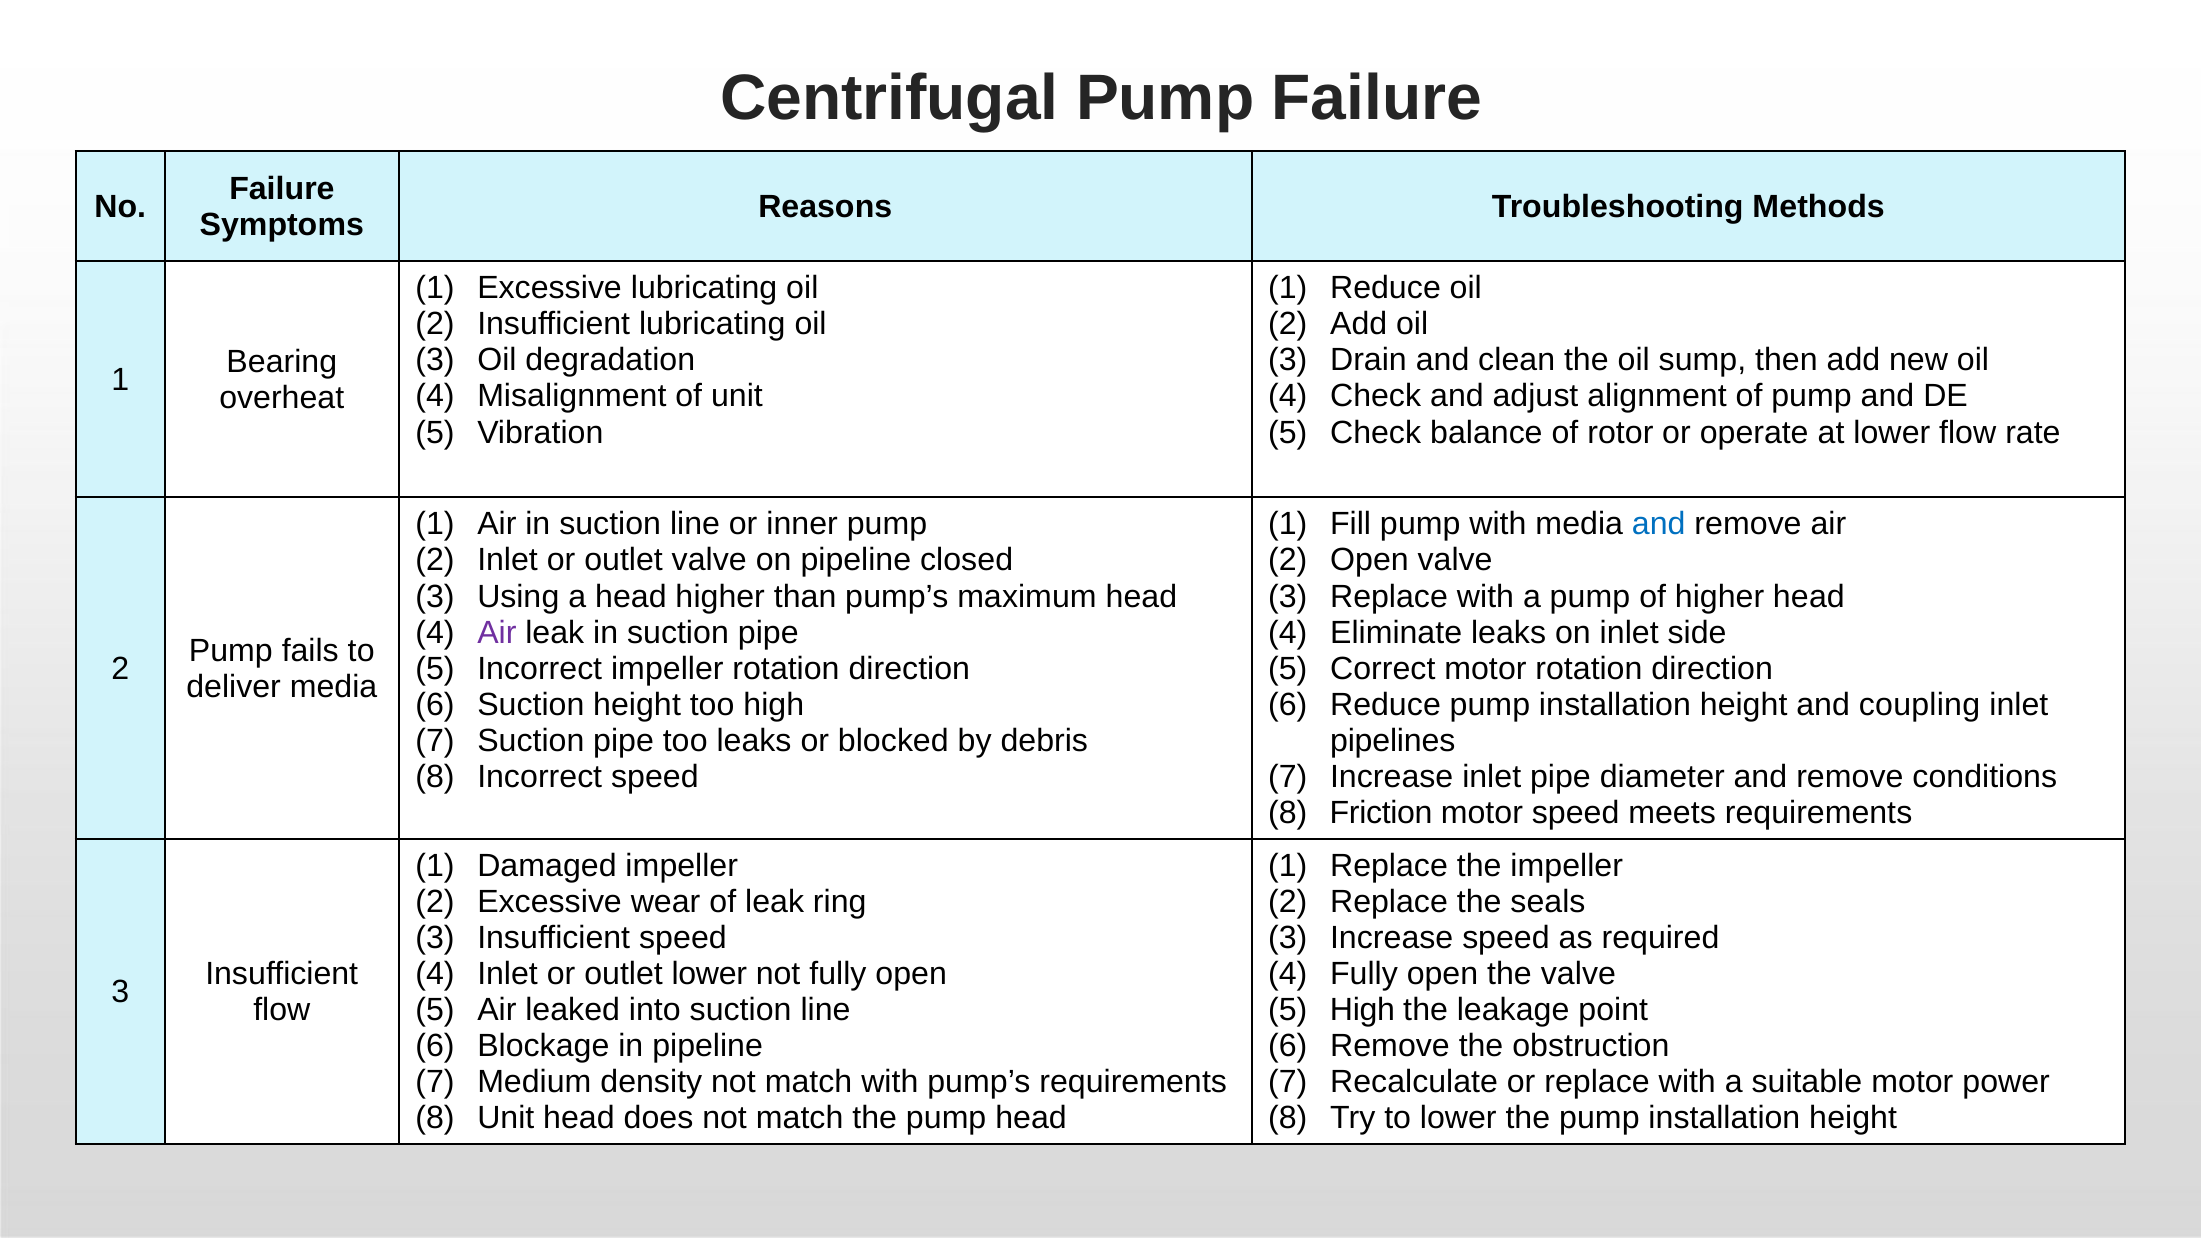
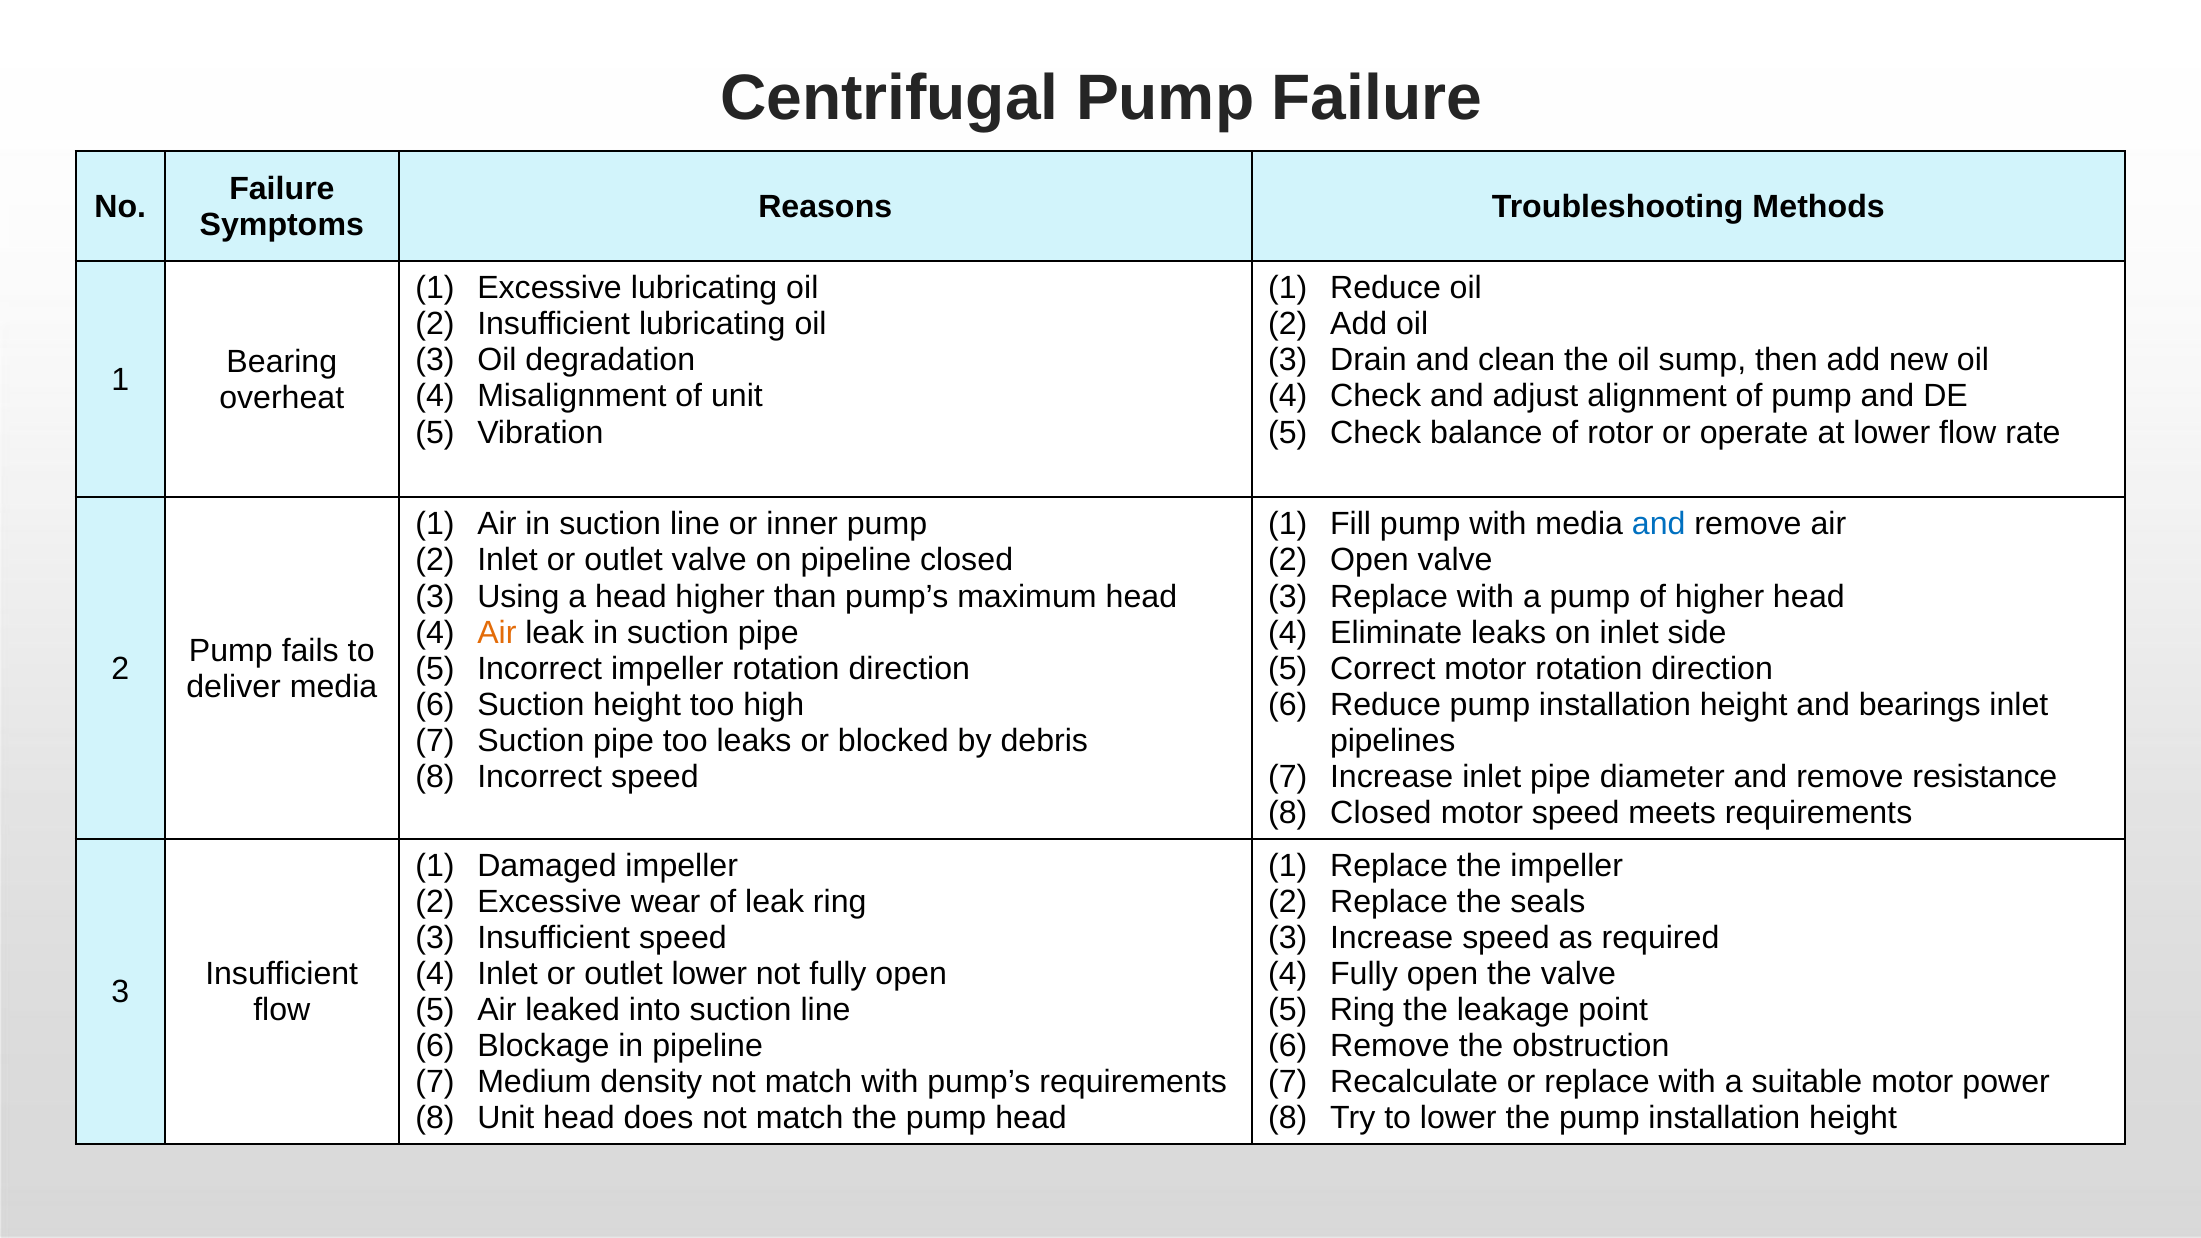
Air colour: purple -> orange (497, 633)
coupling: coupling -> bearings (1920, 705)
conditions: conditions -> resistance (1985, 777)
Friction: Friction -> Closed (1381, 813)
High: High -> Ring (1362, 1010)
